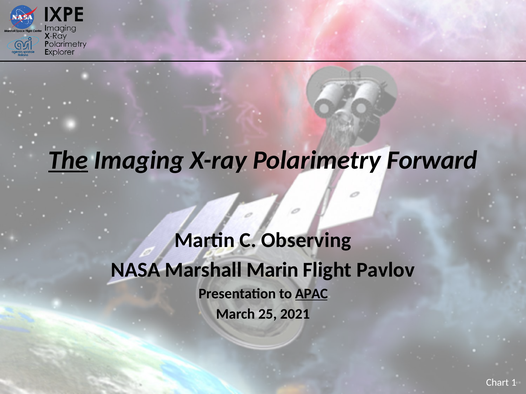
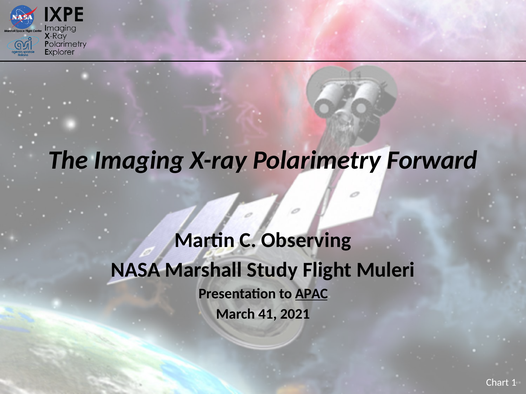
The underline: present -> none (68, 160)
Marin: Marin -> Study (272, 270)
Pavlov: Pavlov -> Muleri (386, 270)
25: 25 -> 41 (268, 315)
